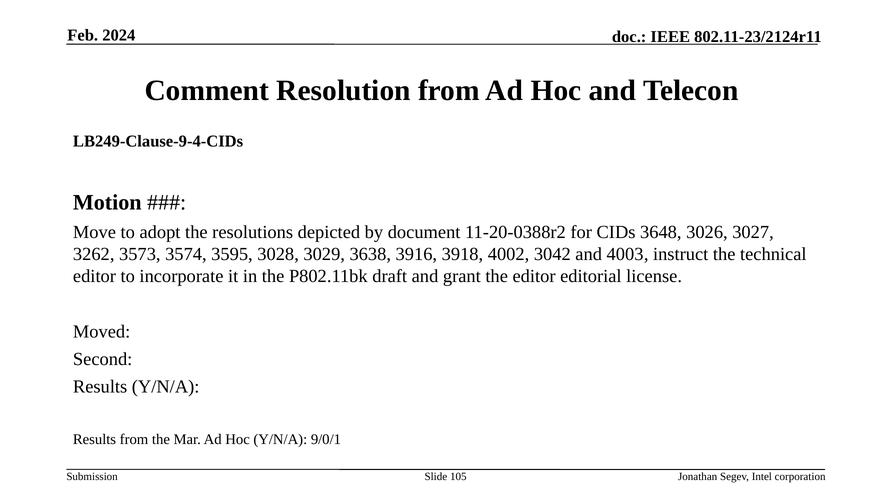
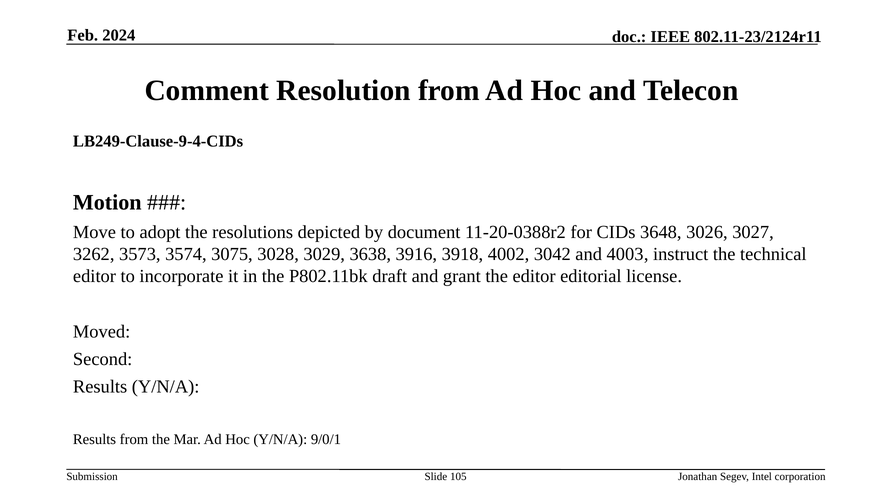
3595: 3595 -> 3075 (232, 254)
